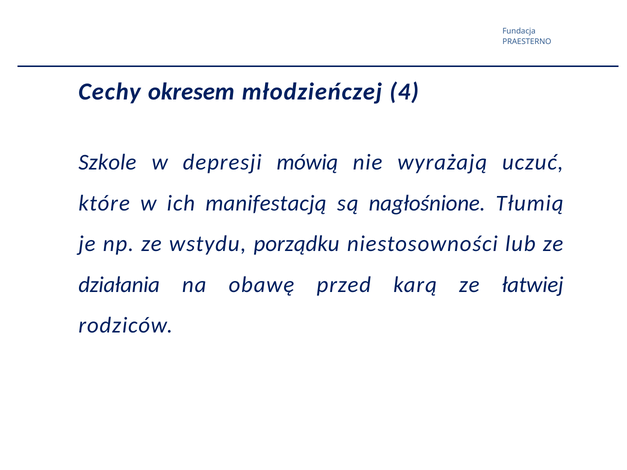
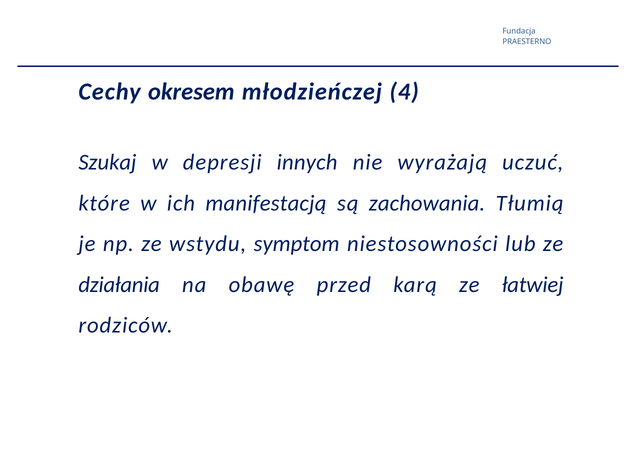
Szkole: Szkole -> Szukaj (107, 163)
mówią: mówią -> innych (307, 163)
nagłośnione: nagłośnione -> zachowania (427, 203)
porządku: porządku -> symptom (297, 244)
